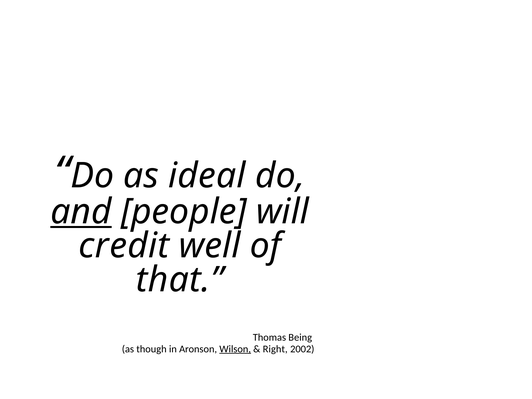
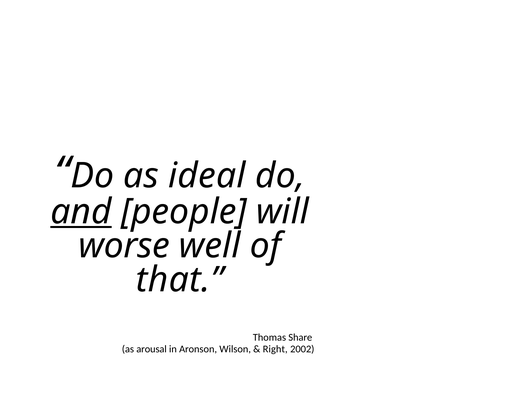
credit: credit -> worse (124, 246)
Being: Being -> Share (300, 338)
though: though -> arousal (152, 349)
Wilson underline: present -> none (235, 349)
